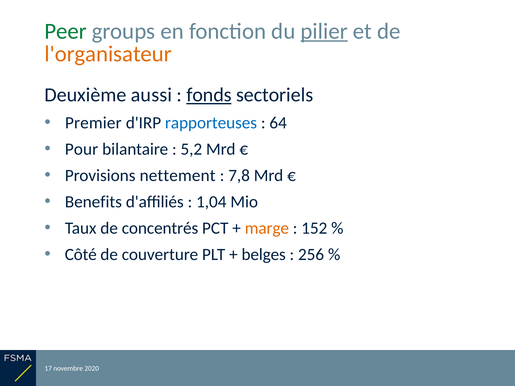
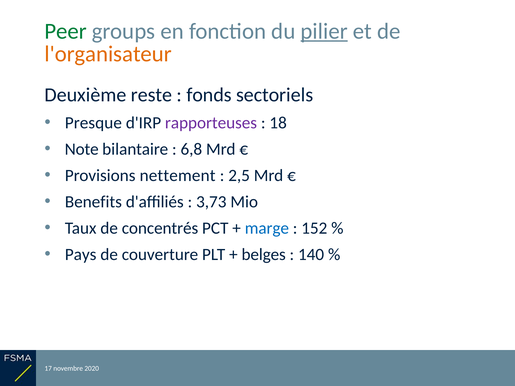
aussi: aussi -> reste (152, 95)
fonds underline: present -> none (209, 95)
Premier: Premier -> Presque (93, 123)
rapporteuses colour: blue -> purple (211, 123)
64: 64 -> 18 (278, 123)
Pour: Pour -> Note (82, 149)
5,2: 5,2 -> 6,8 (191, 149)
7,8: 7,8 -> 2,5 (239, 176)
1,04: 1,04 -> 3,73 (211, 202)
marge colour: orange -> blue (267, 228)
Côté: Côté -> Pays (81, 255)
256: 256 -> 140 (311, 255)
